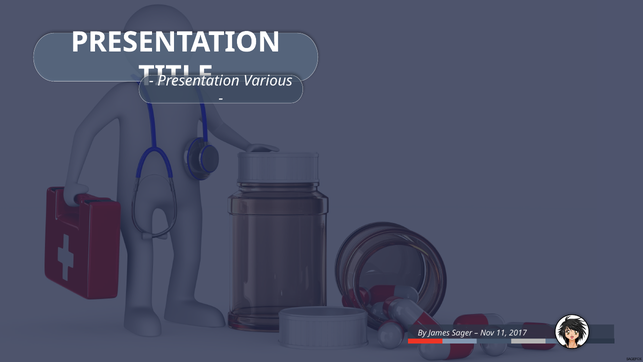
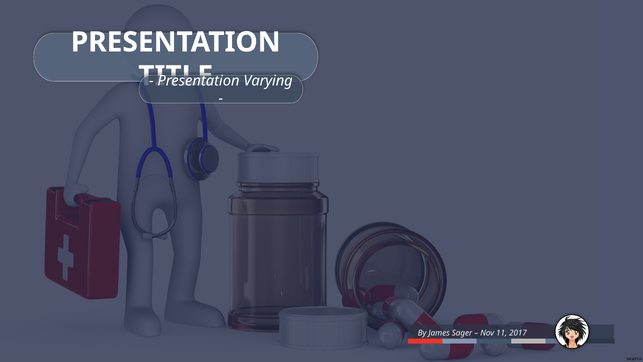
Various: Various -> Varying (268, 81)
